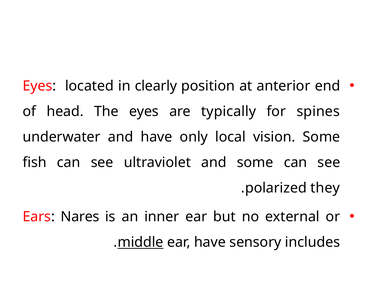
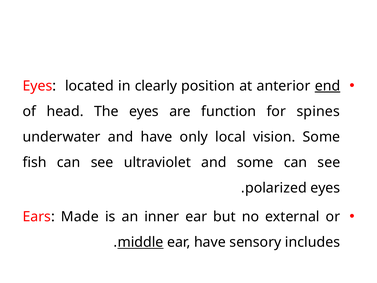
end underline: none -> present (328, 86)
typically: typically -> function (229, 111)
polarized they: they -> eyes (325, 188)
Nares: Nares -> Made (80, 217)
